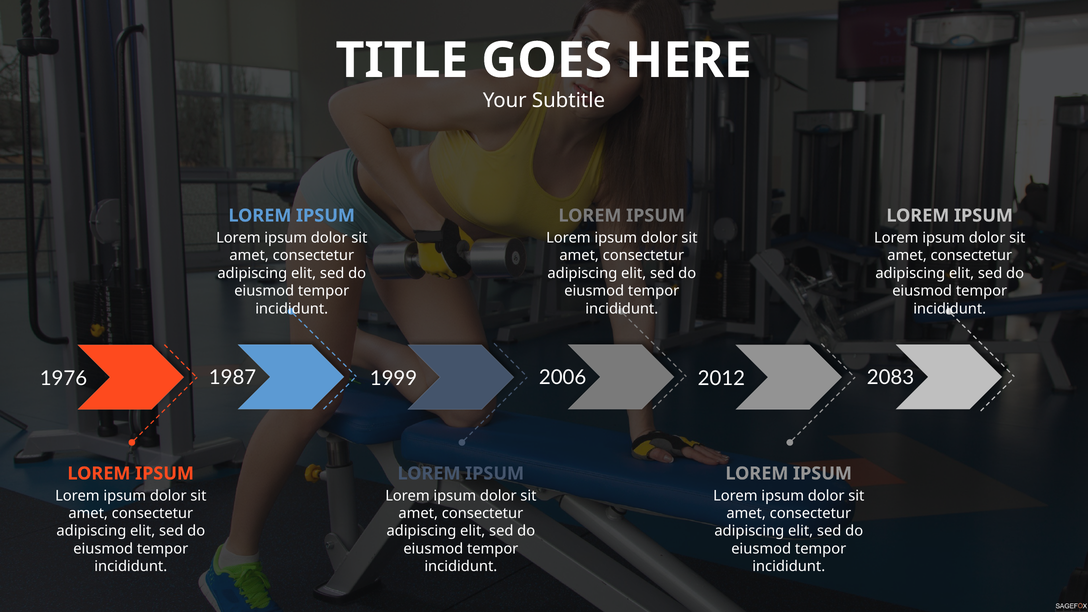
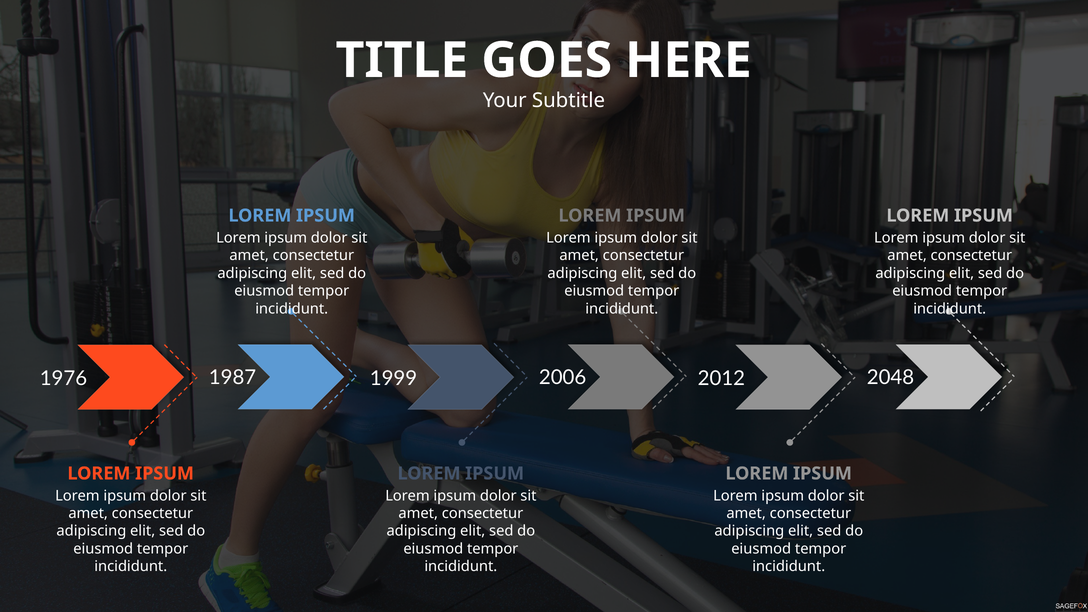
2083: 2083 -> 2048 (890, 378)
